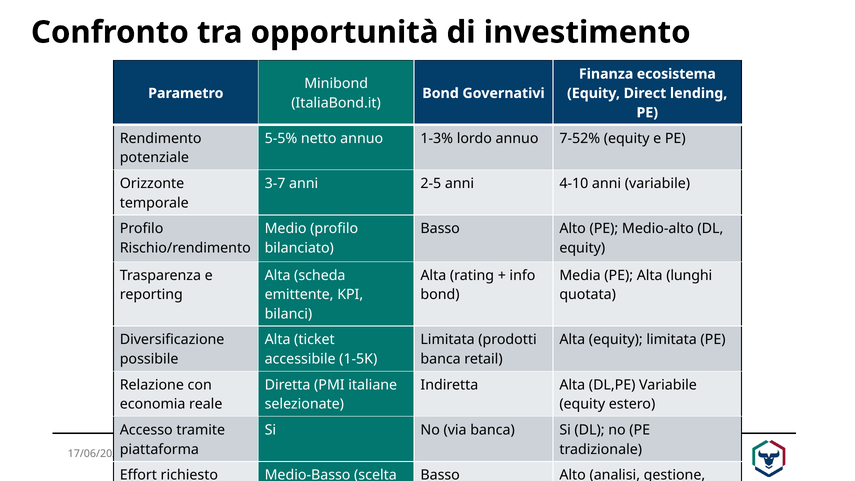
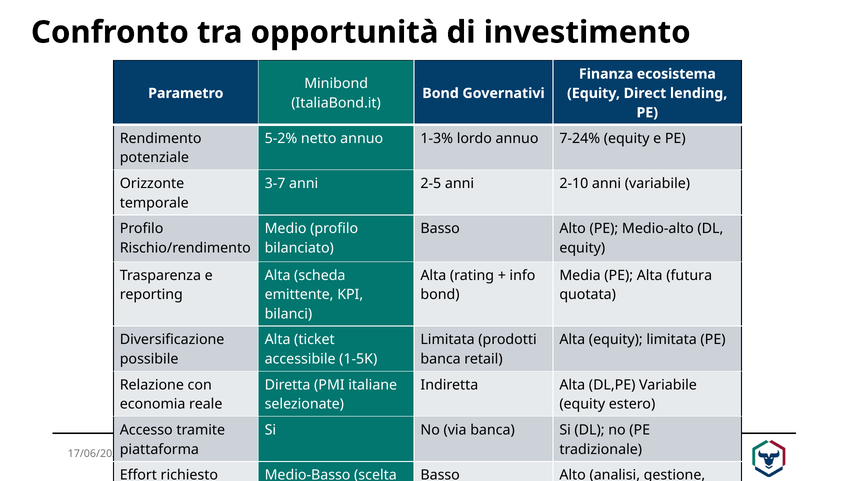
5-5%: 5-5% -> 5-2% (281, 138)
7-52%: 7-52% -> 7-24% (580, 138)
4-10: 4-10 -> 2-10 (574, 184)
Alta lunghi: lunghi -> futura (689, 275)
